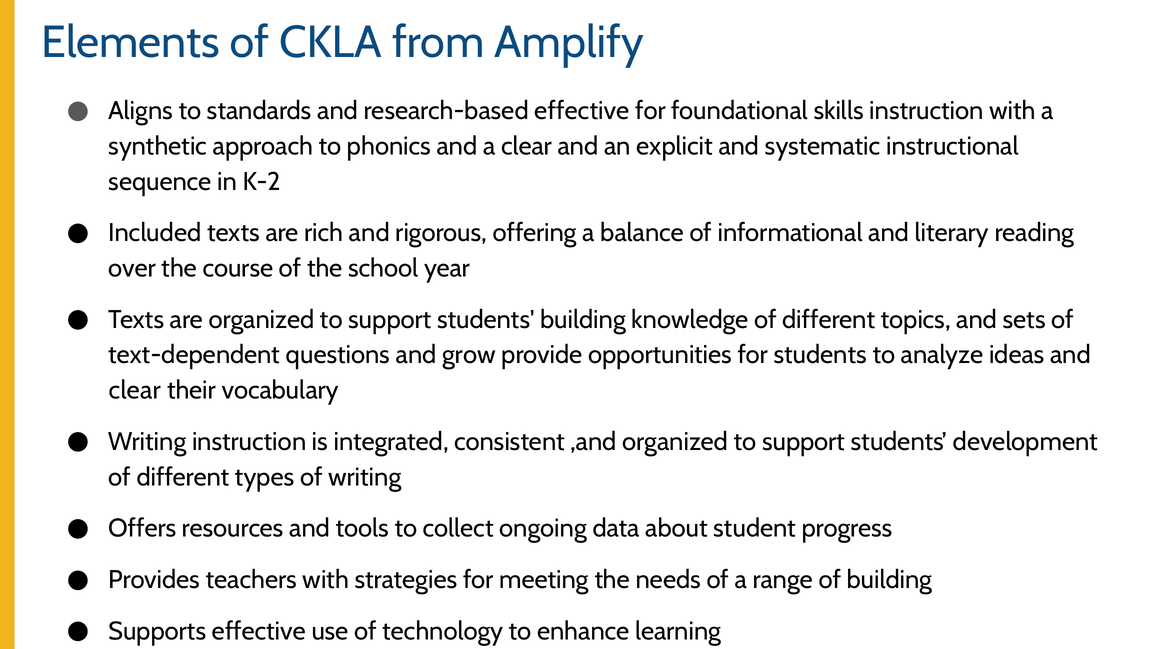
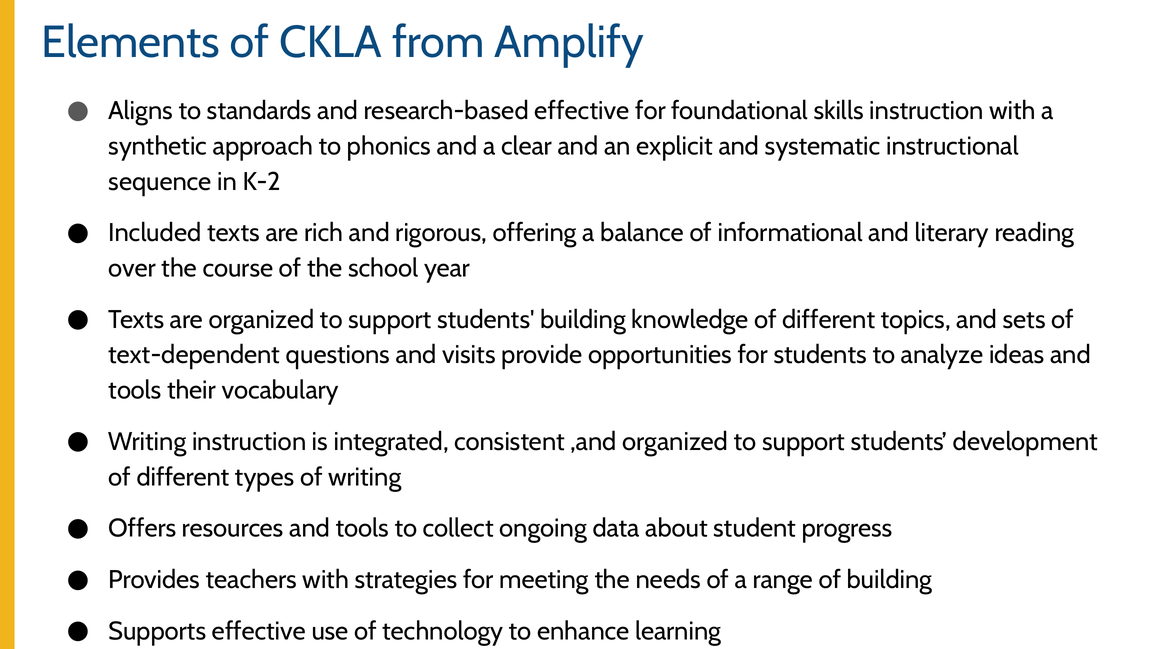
grow: grow -> visits (469, 355)
clear: clear -> tools (135, 390)
